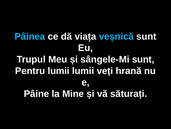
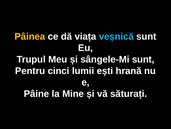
Pâinea colour: light blue -> yellow (30, 36)
Pentru lumii: lumii -> cinci (59, 70)
veți: veți -> ești (105, 70)
